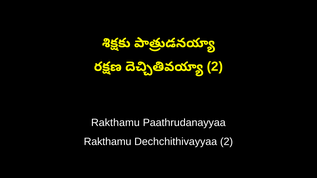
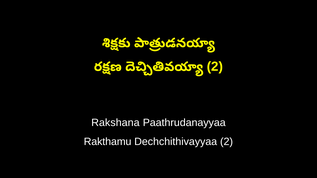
Rakthamu: Rakthamu -> Rakshana (115, 123)
